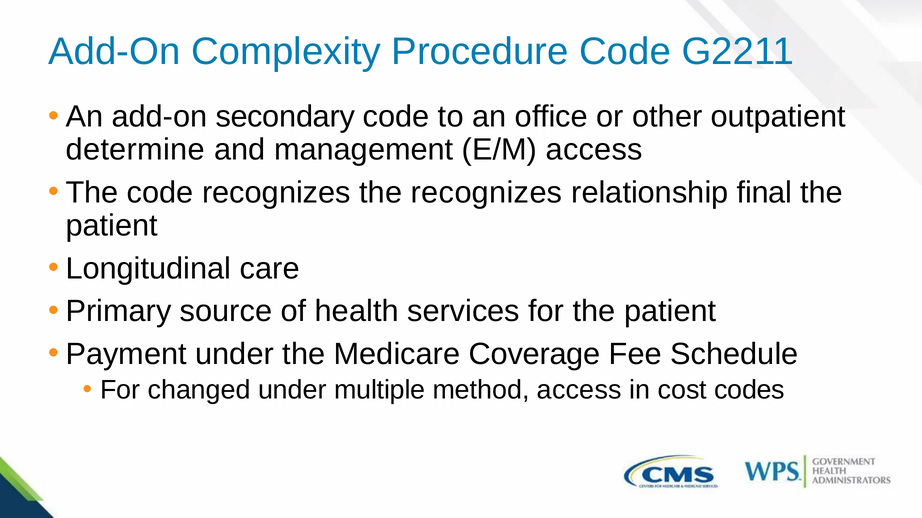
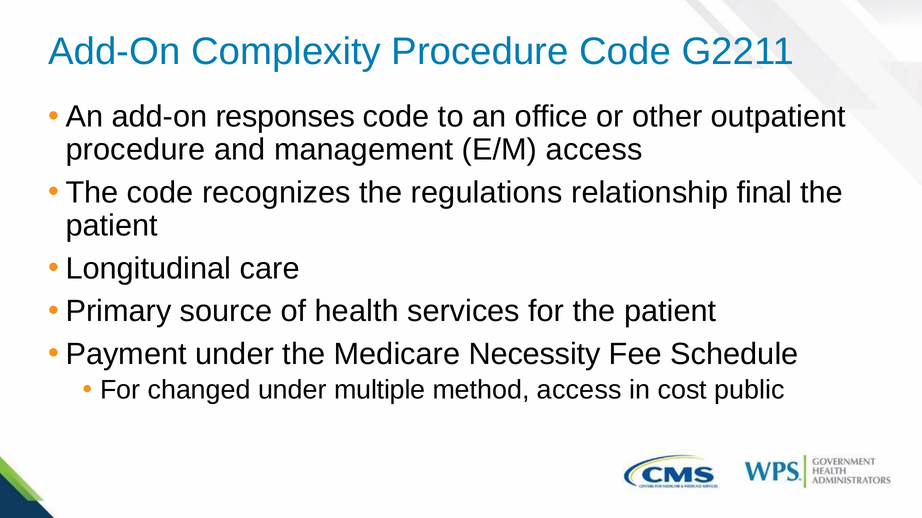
secondary: secondary -> responses (285, 117)
determine: determine -> procedure (135, 150)
the recognizes: recognizes -> regulations (487, 193)
Coverage: Coverage -> Necessity (535, 354)
codes: codes -> public (749, 390)
